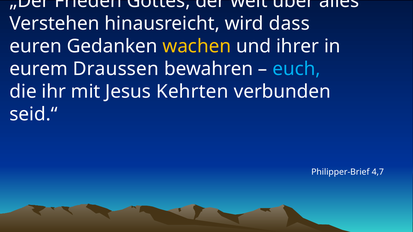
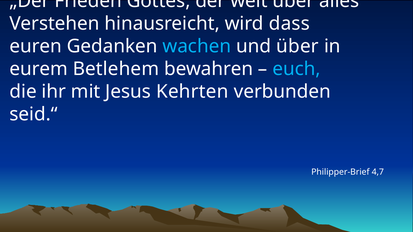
wachen colour: yellow -> light blue (197, 46)
und ihrer: ihrer -> über (297, 46)
Draussen: Draussen -> Betlehem (116, 69)
